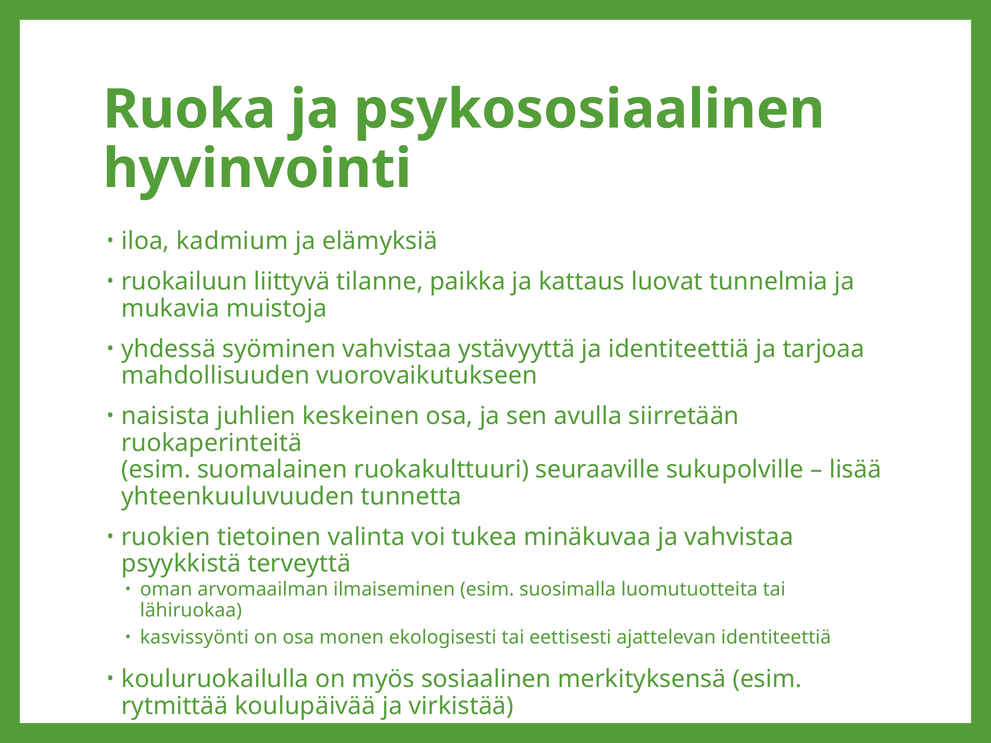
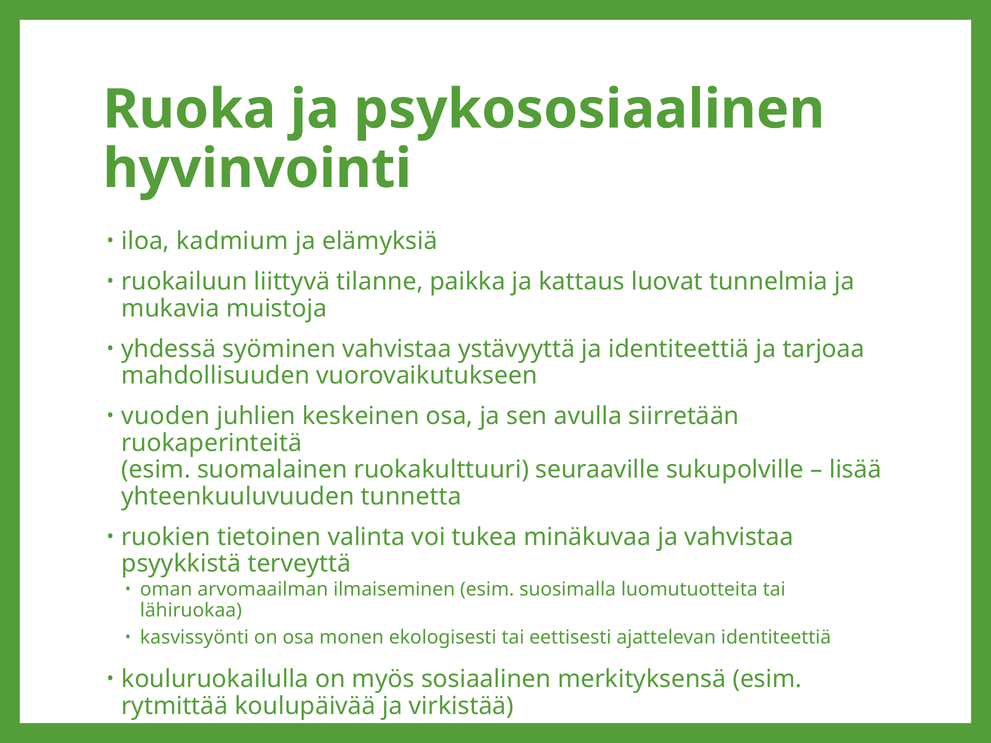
naisista: naisista -> vuoden (166, 416)
